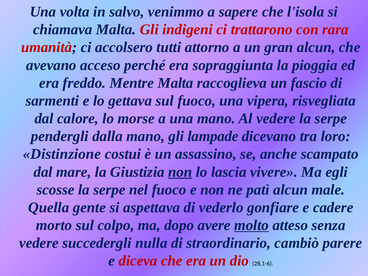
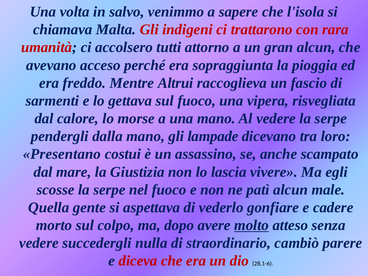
Mentre Malta: Malta -> Altrui (176, 83)
Distinzione: Distinzione -> Presentano (62, 154)
non underline: present -> none (180, 172)
